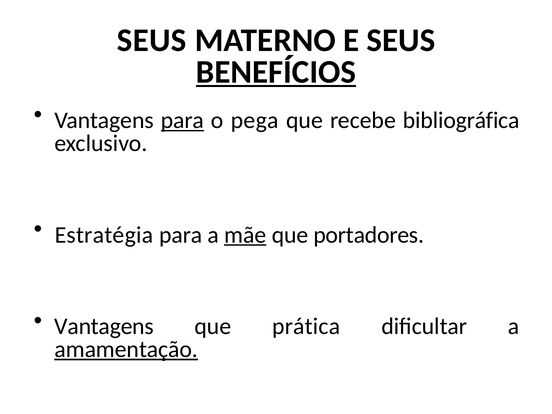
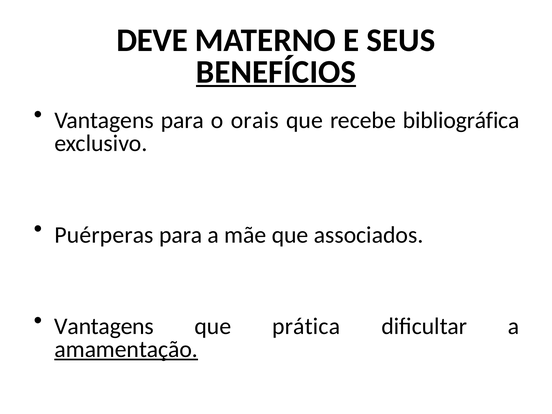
SEUS: SEUS -> DEVE (152, 40)
para underline: present -> none (182, 120)
pega: pega -> orais (255, 120)
Estratégia: Estratégia -> Puérperas (104, 235)
mãe underline: present -> none (245, 235)
portadores: portadores -> associados (369, 235)
